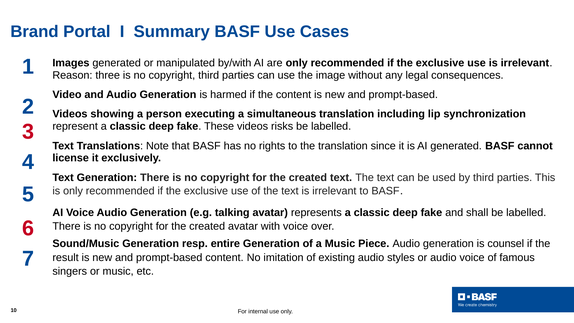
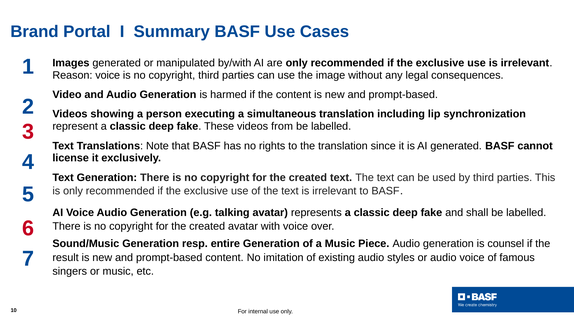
Reason three: three -> voice (108, 75)
risks: risks -> from (282, 126)
